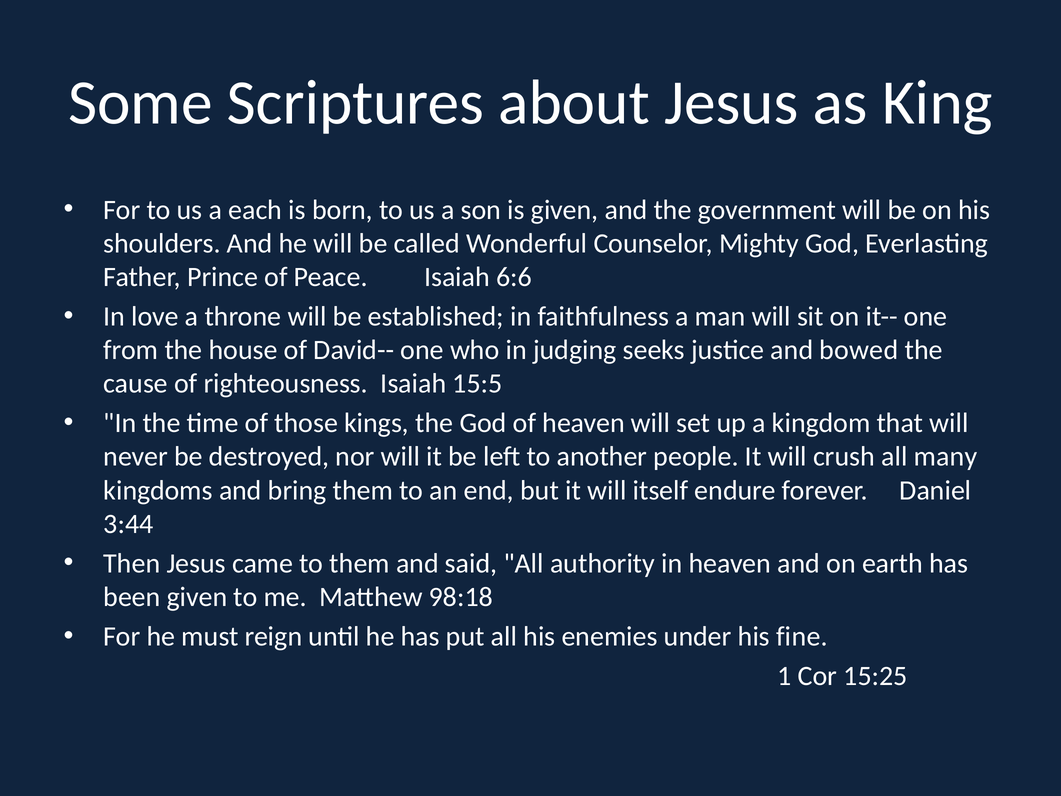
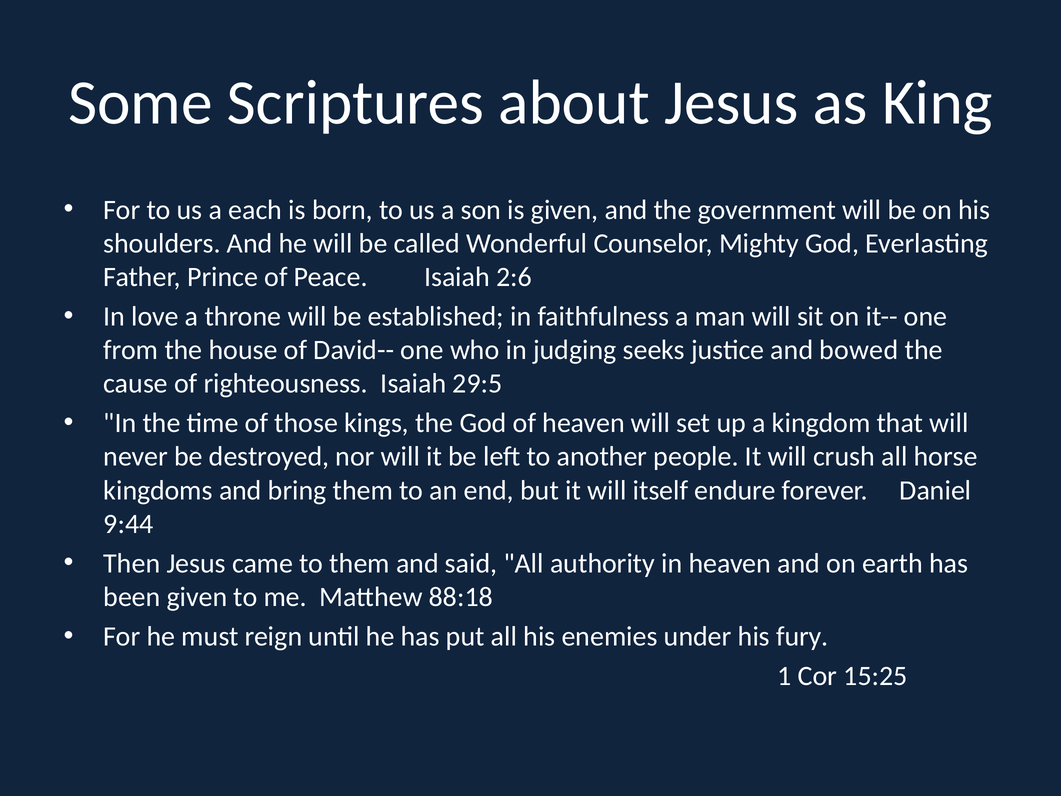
6:6: 6:6 -> 2:6 (514, 277)
15:5: 15:5 -> 29:5 (477, 384)
many: many -> horse (946, 457)
3:44: 3:44 -> 9:44 (128, 524)
98:18: 98:18 -> 88:18 (461, 597)
fine: fine -> fury (802, 636)
